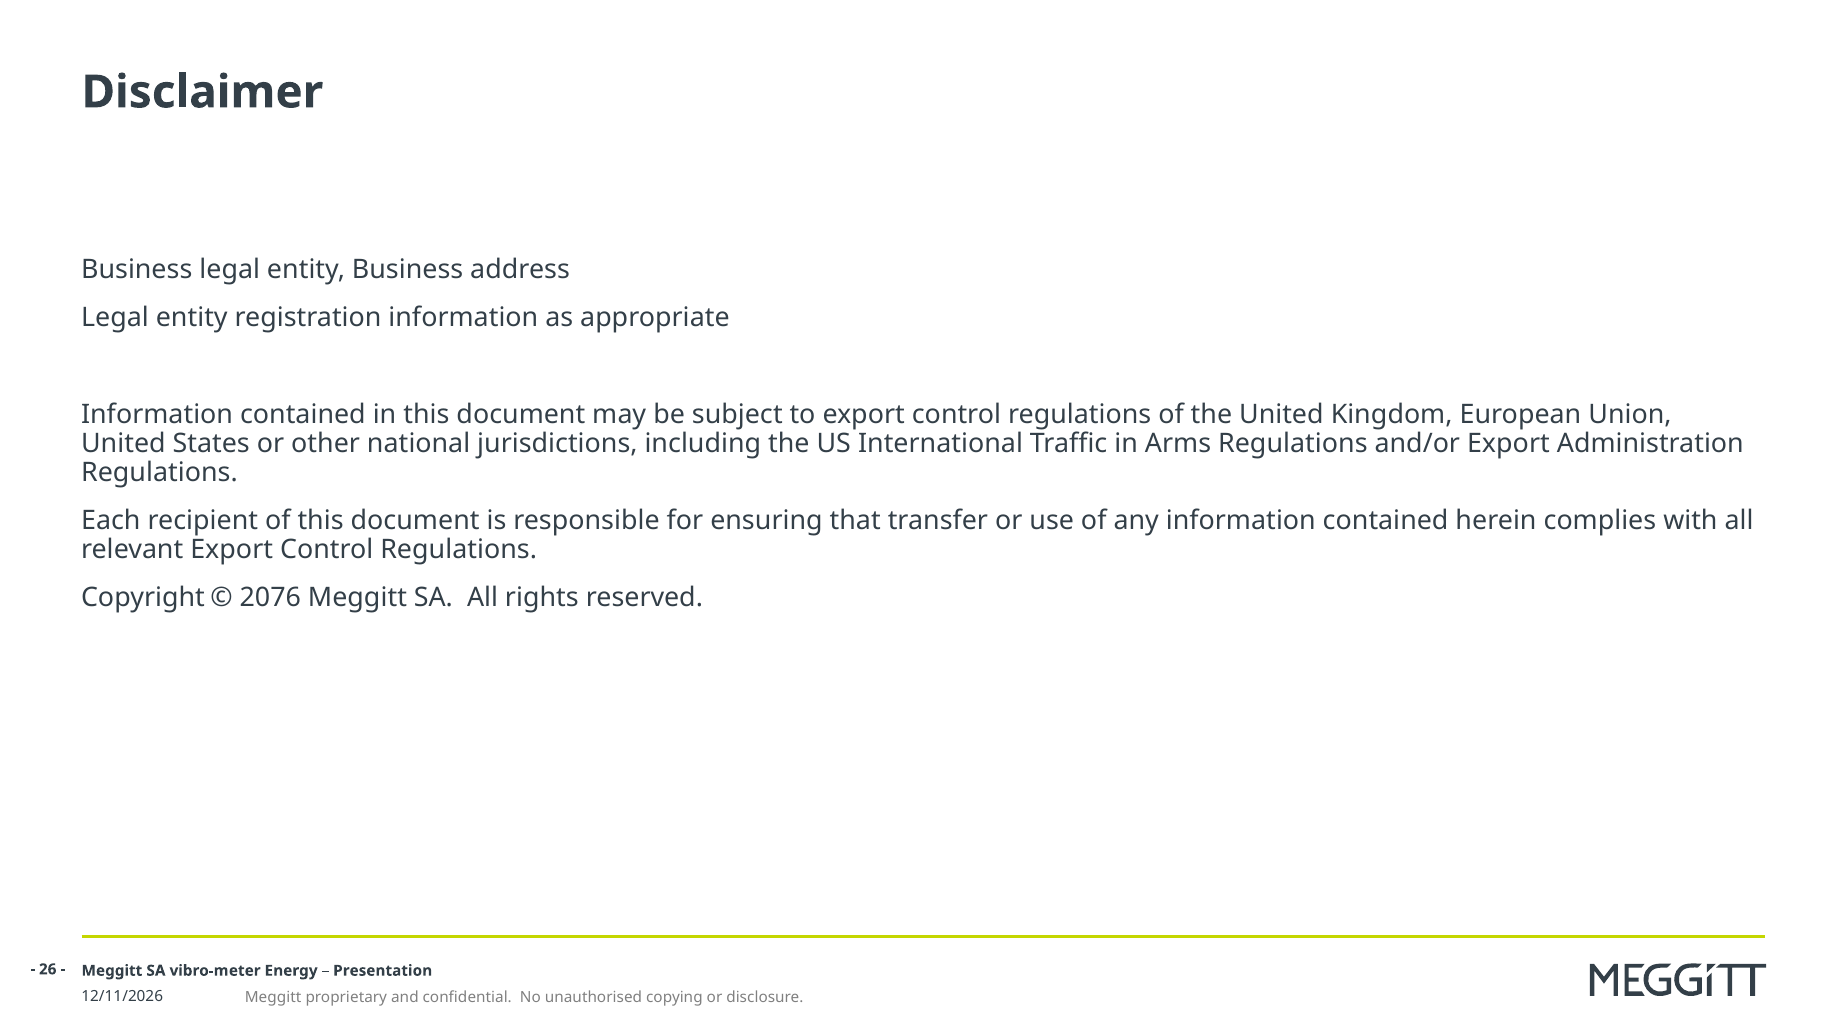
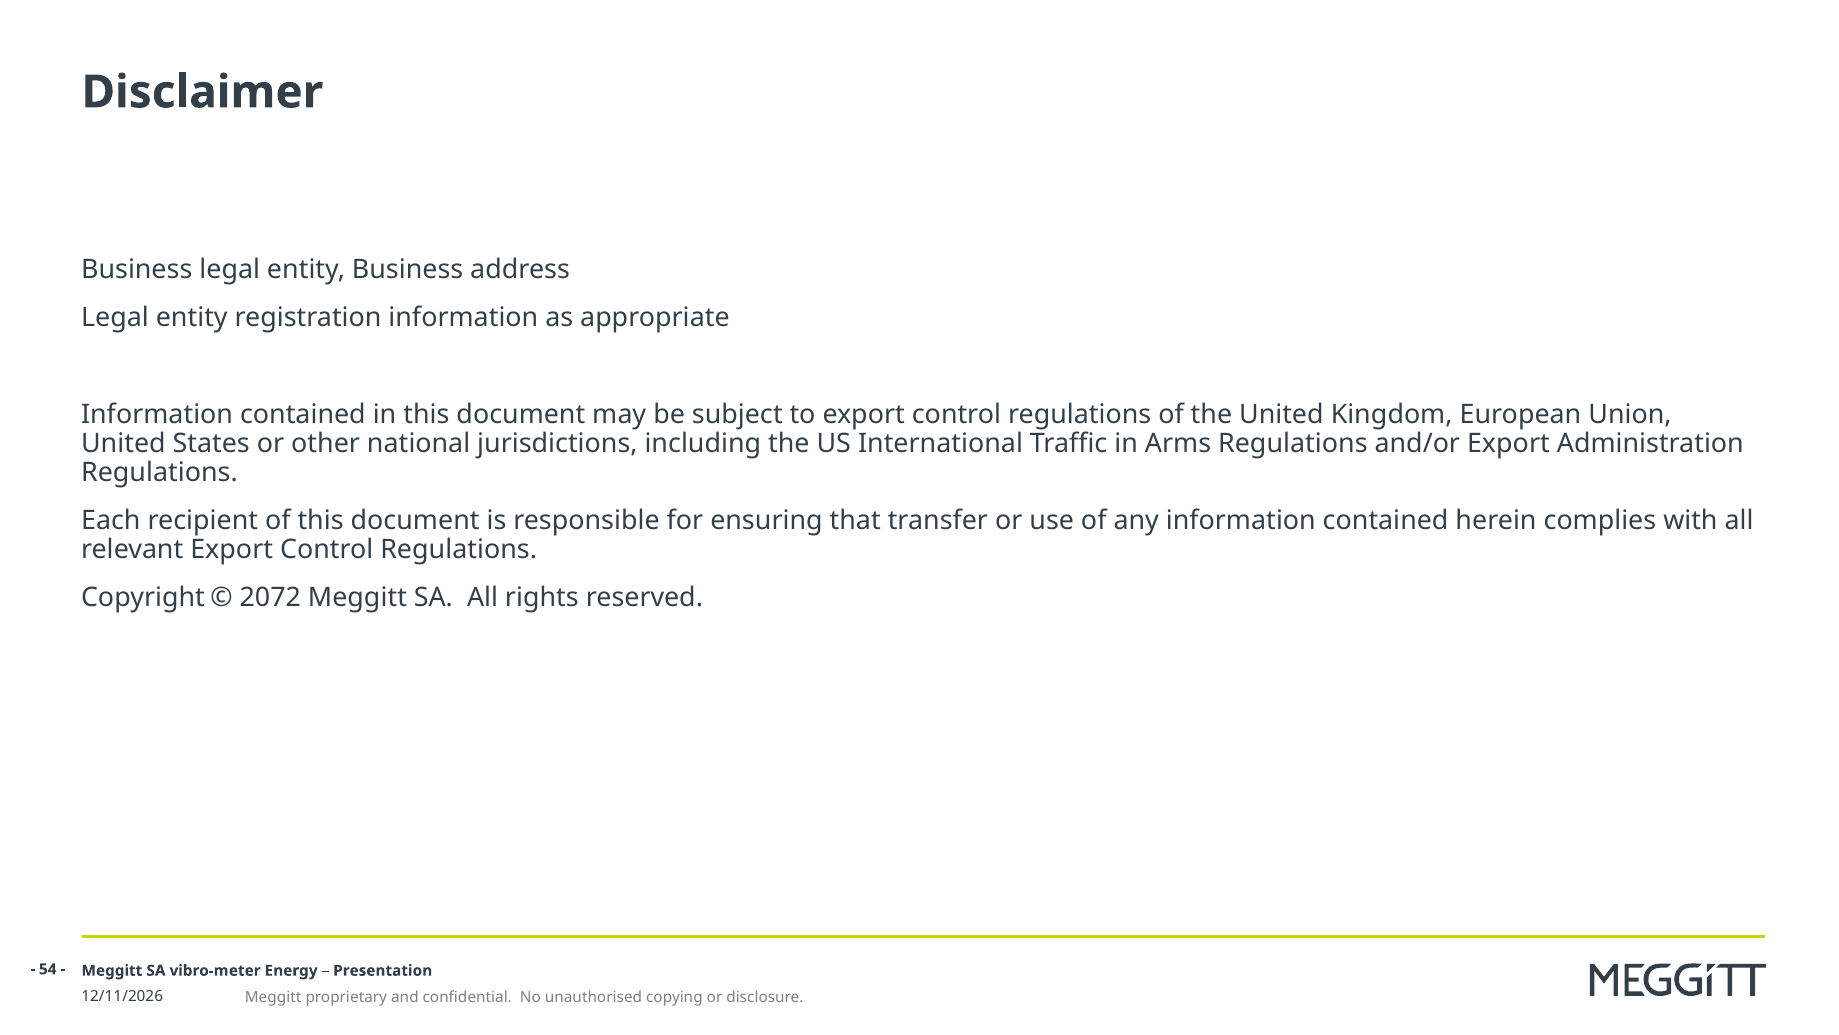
2076: 2076 -> 2072 (270, 598)
26: 26 -> 54 (48, 969)
